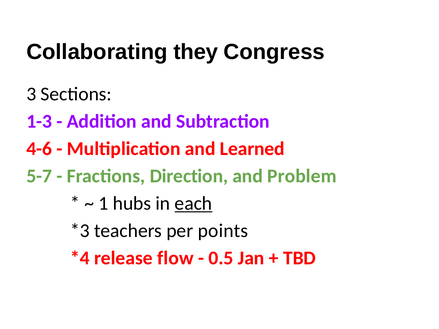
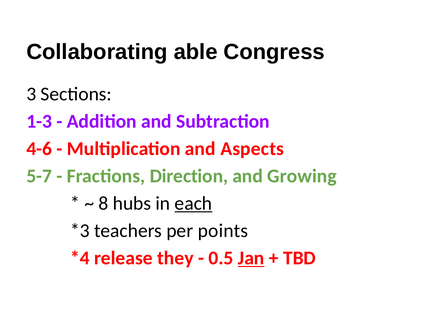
they: they -> able (196, 52)
Learned: Learned -> Aspects (252, 149)
Problem: Problem -> Growing (302, 176)
1: 1 -> 8 (103, 204)
flow: flow -> they (175, 258)
Jan underline: none -> present (251, 258)
